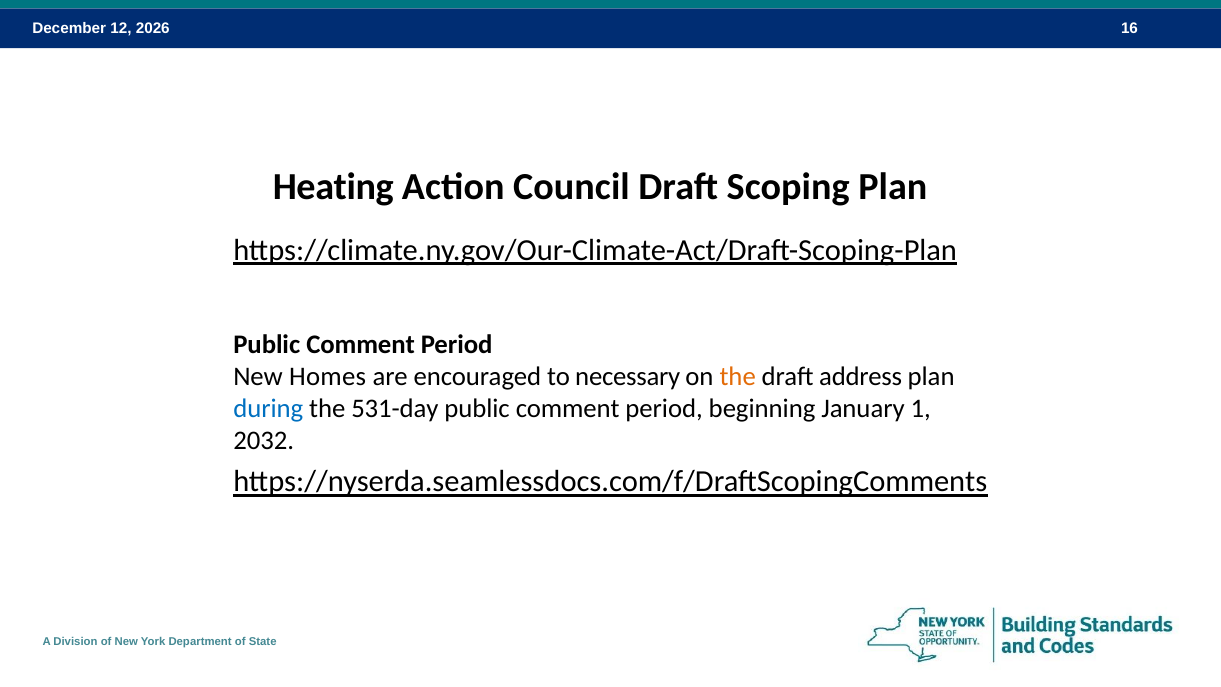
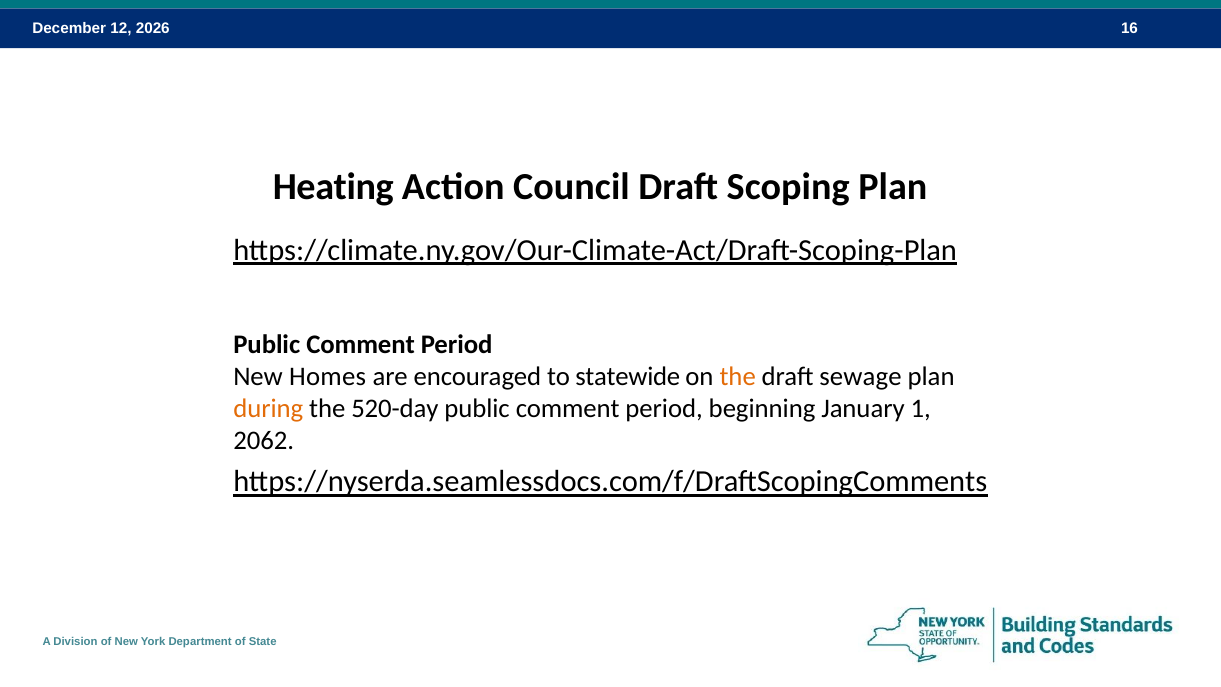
necessary: necessary -> statewide (628, 377)
address: address -> sewage (860, 377)
during colour: blue -> orange (268, 409)
531-day: 531-day -> 520-day (395, 409)
2032: 2032 -> 2062 (264, 441)
